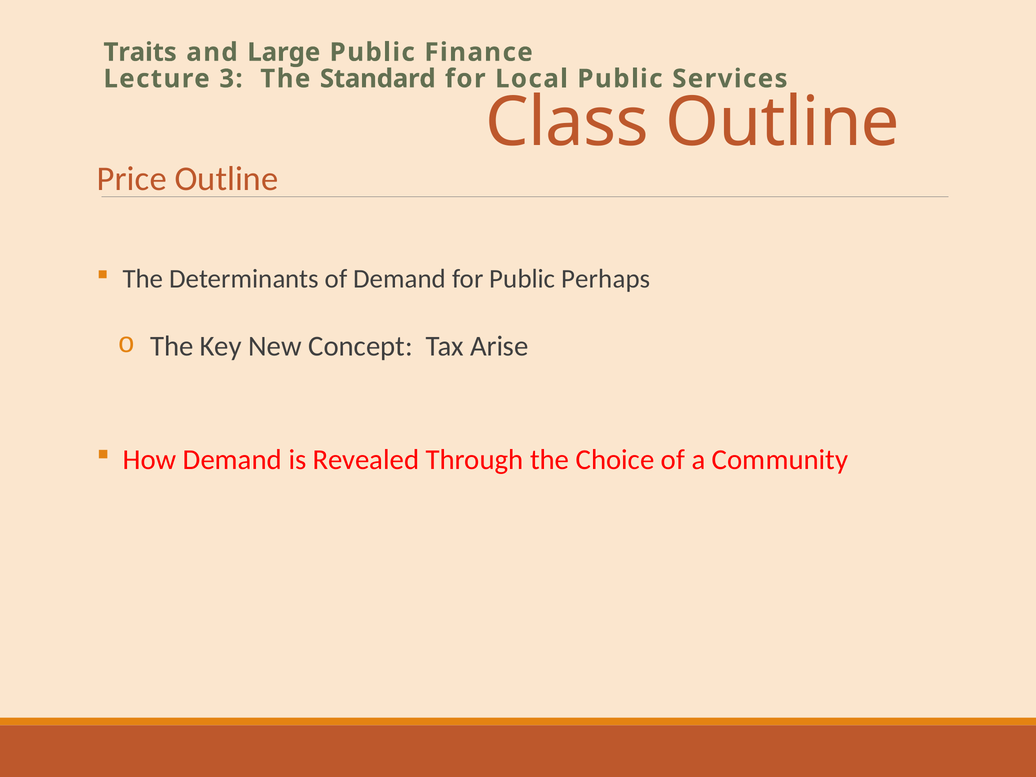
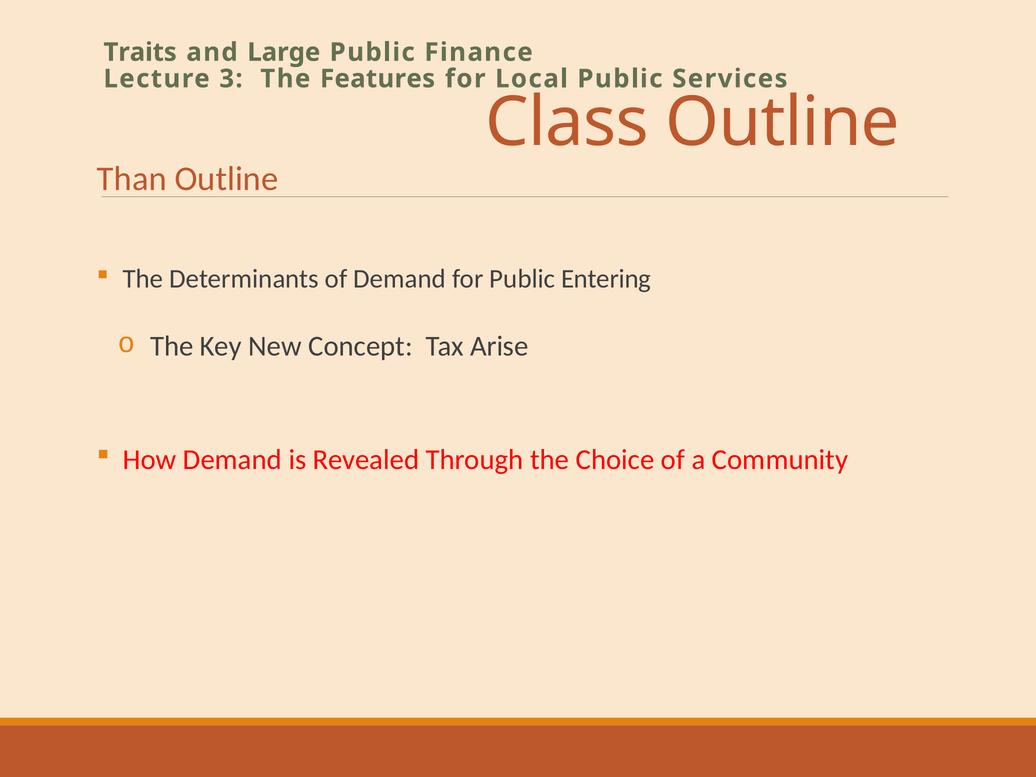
Standard: Standard -> Features (378, 79)
Price: Price -> Than (132, 179)
Perhaps: Perhaps -> Entering (606, 279)
